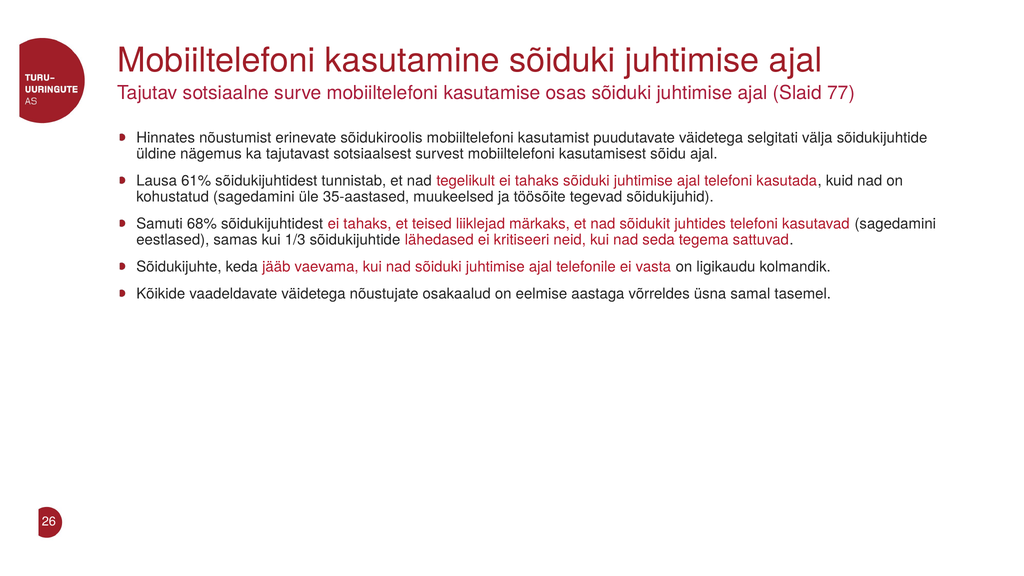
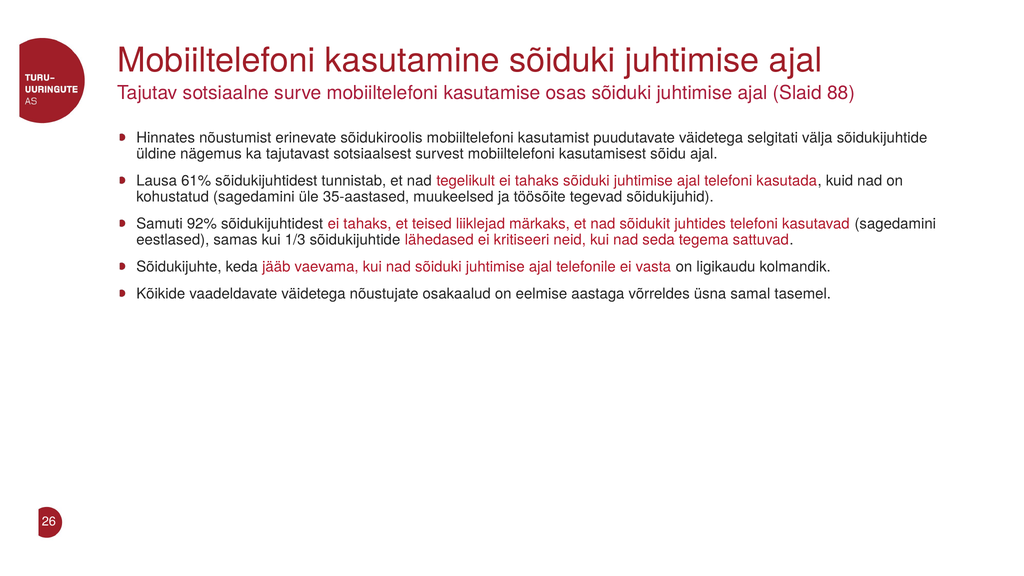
77: 77 -> 88 (841, 93)
68%: 68% -> 92% (202, 224)
